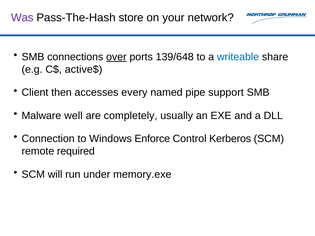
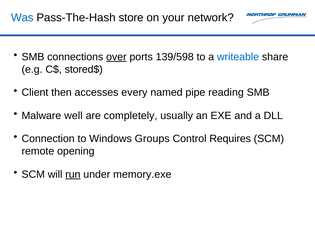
Was colour: purple -> blue (22, 18)
139/648: 139/648 -> 139/598 (175, 57)
active$: active$ -> stored$ (84, 70)
support: support -> reading (226, 93)
Enforce: Enforce -> Groups (152, 139)
Kerberos: Kerberos -> Requires (230, 139)
required: required -> opening (76, 151)
run underline: none -> present (73, 175)
